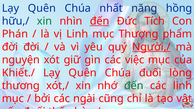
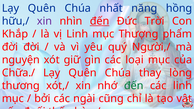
xin colour: green -> purple (45, 21)
Tích: Tích -> Trời (155, 21)
Phán: Phán -> Khắp (15, 34)
Người,/ underline: present -> none (151, 47)
việc: việc -> loại (135, 60)
Khiết./: Khiết./ -> Chữa./ (19, 73)
Chúa đuối: đuối -> thay (150, 73)
